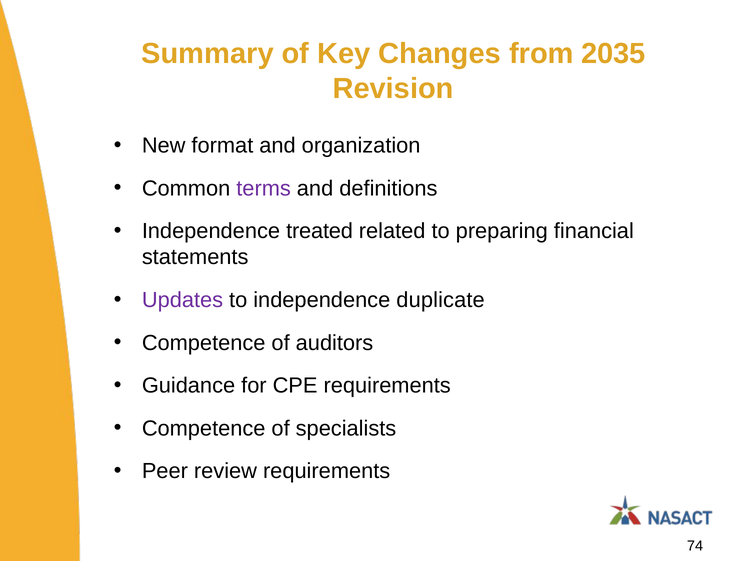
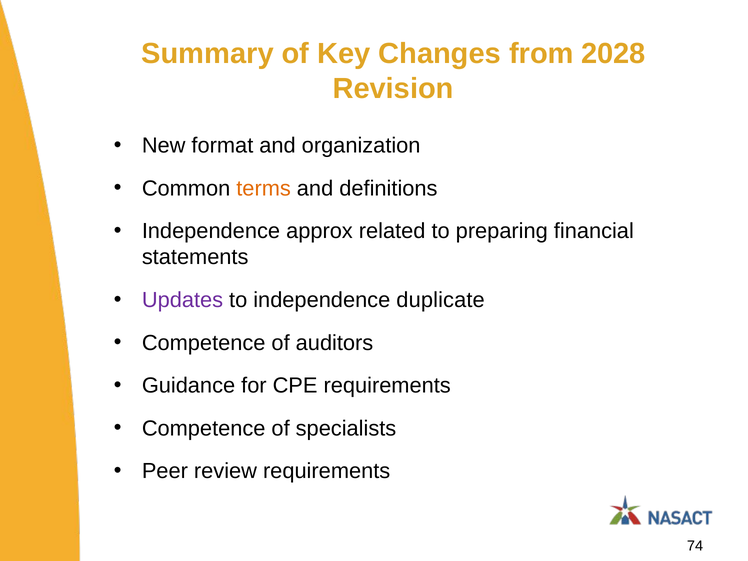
2035: 2035 -> 2028 (613, 54)
terms colour: purple -> orange (264, 188)
treated: treated -> approx (319, 231)
